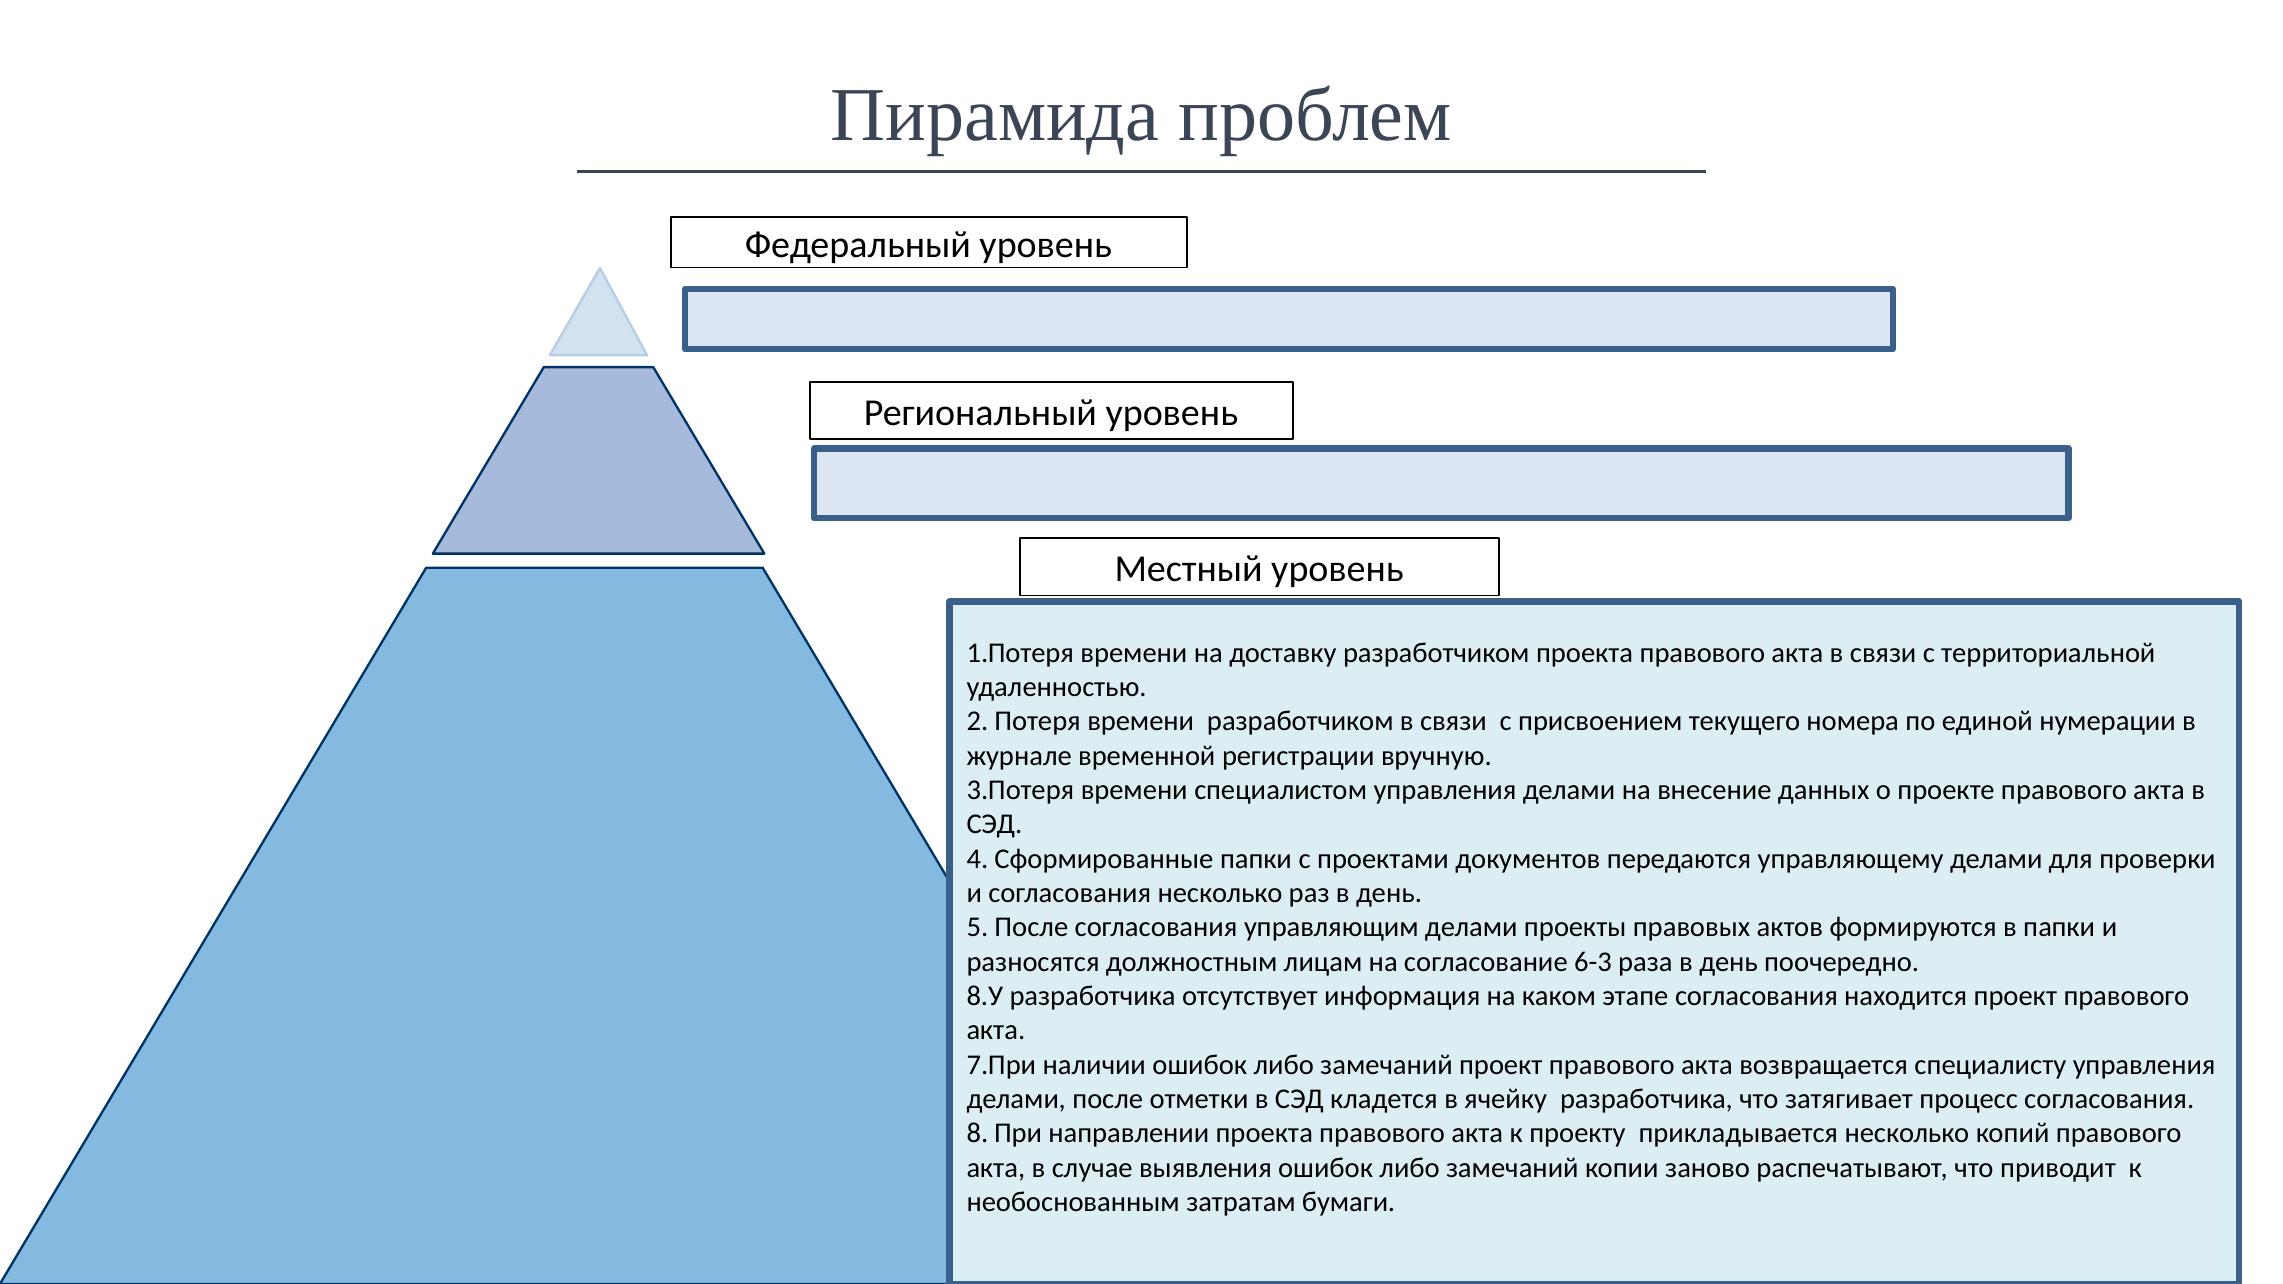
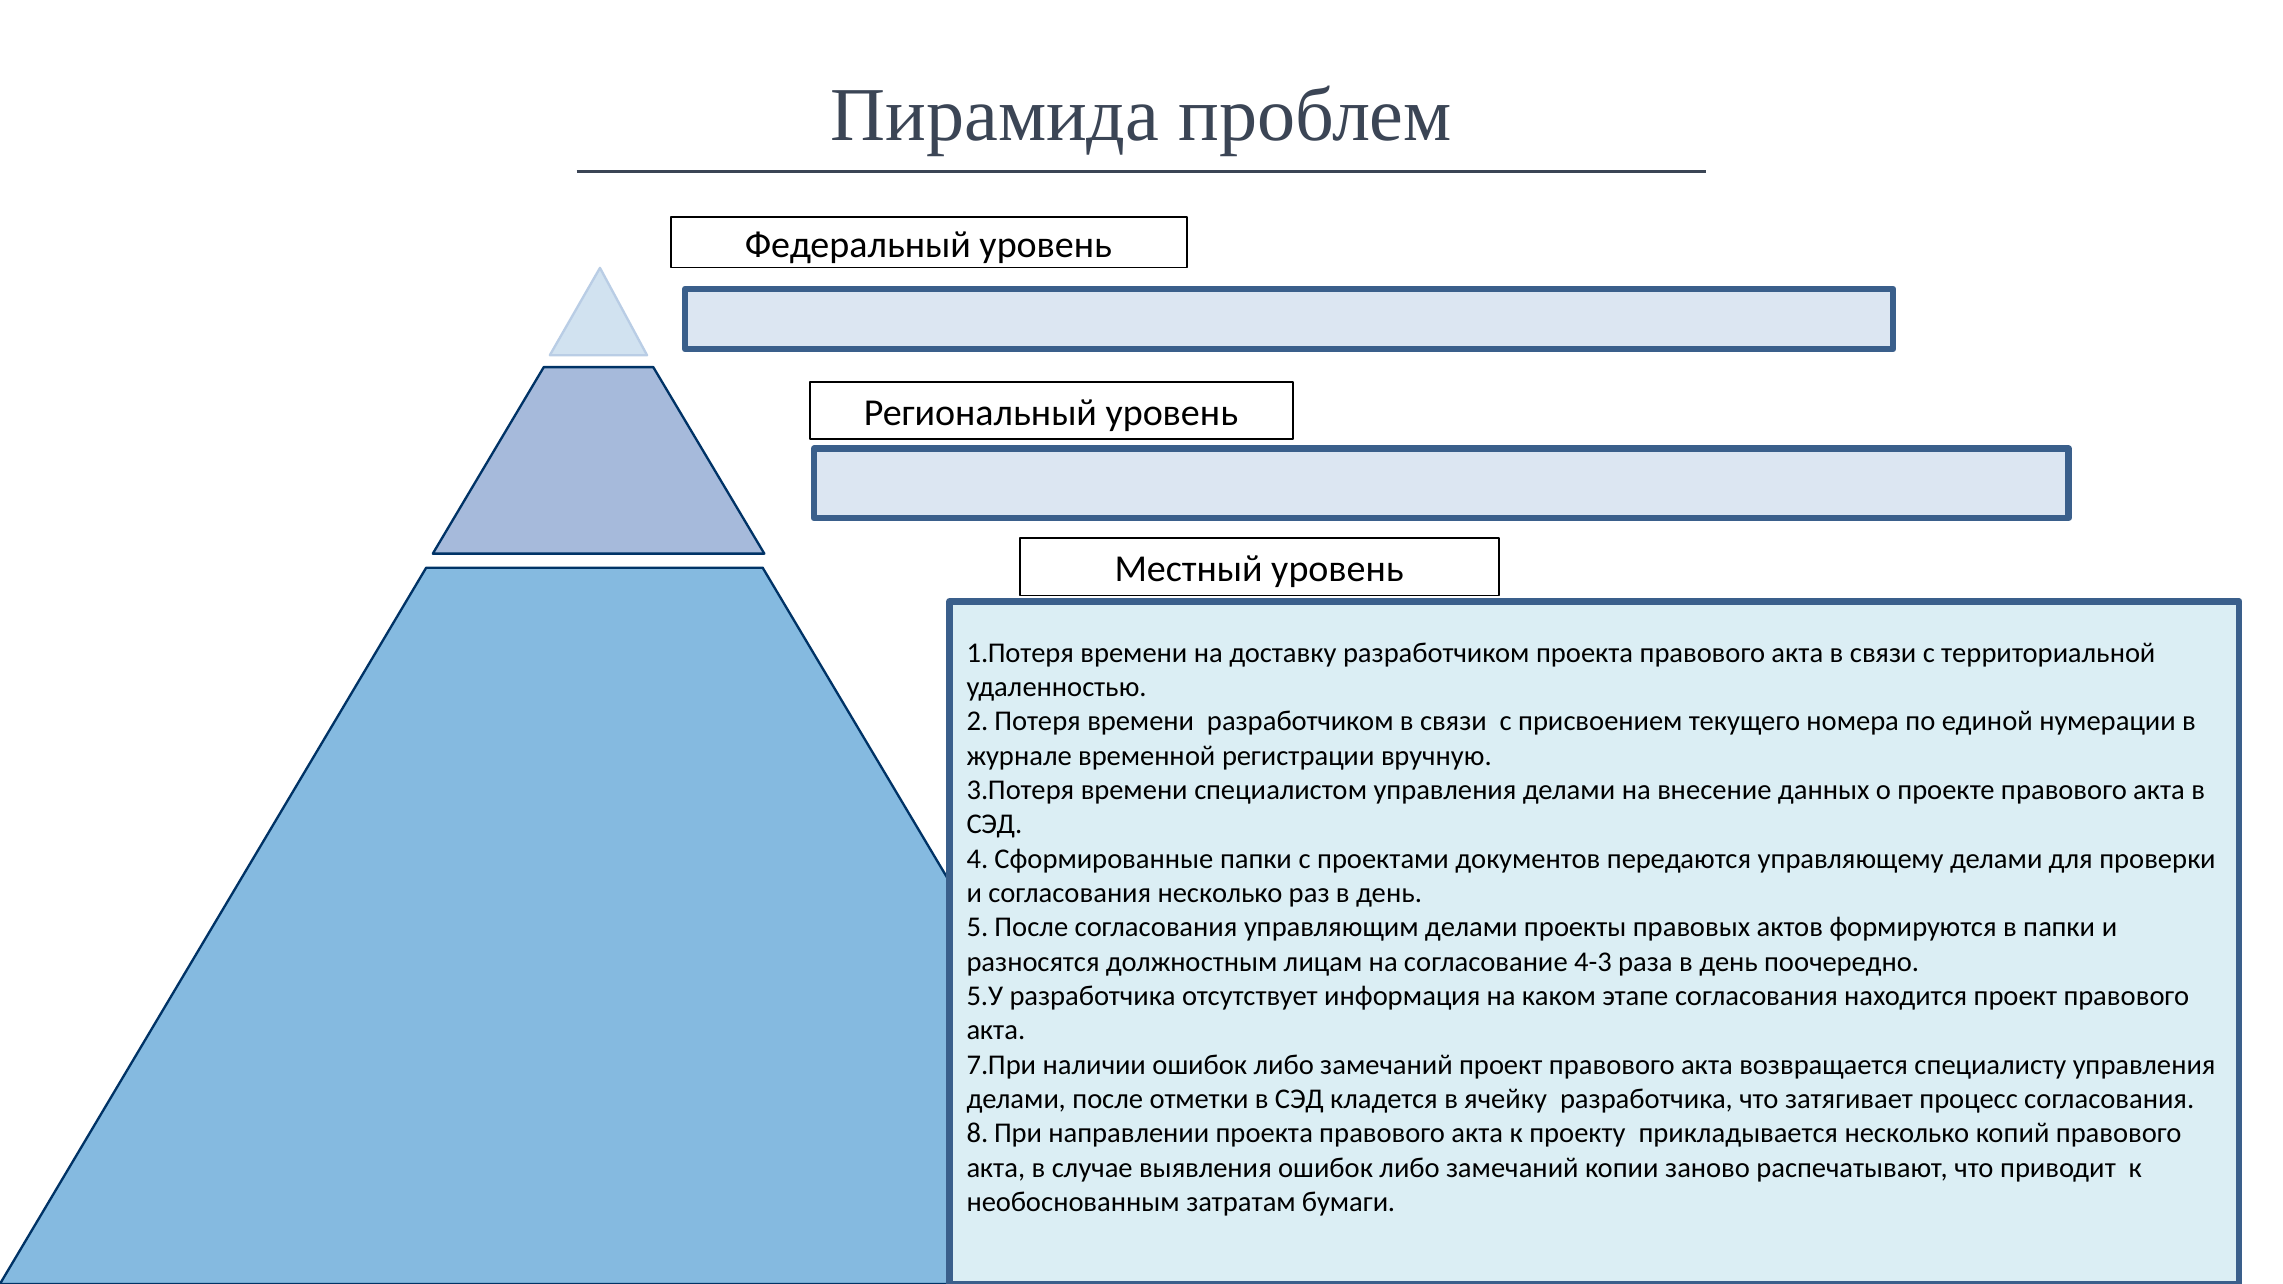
6-3: 6-3 -> 4-3 (1593, 962)
8.У: 8.У -> 5.У (985, 996)
